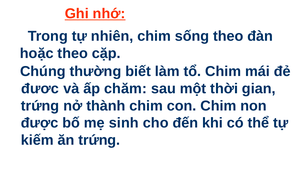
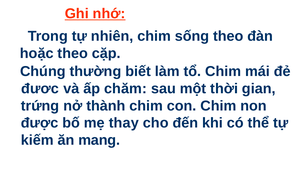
sinh: sinh -> thay (124, 123)
ăn trứng: trứng -> mang (99, 141)
